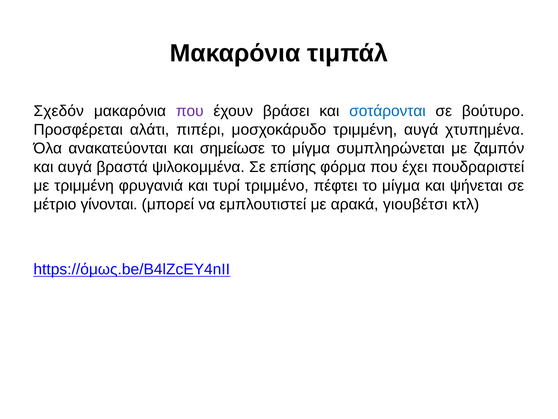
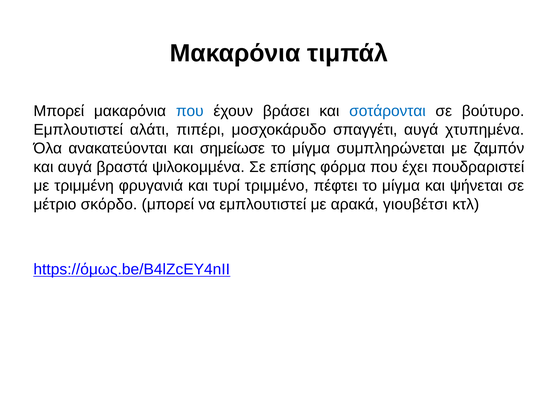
Σχεδόν: Σχεδόν -> Μπορεί (59, 111)
που colour: purple -> blue (190, 111)
Προσφέρεται: Προσφέρεται -> Εμπλουτιστεί (78, 129)
μοσχοκάρυδο τριμμένη: τριμμένη -> σπαγγέτι (365, 129)
γίνονται: γίνονται -> σκόρδο (109, 204)
